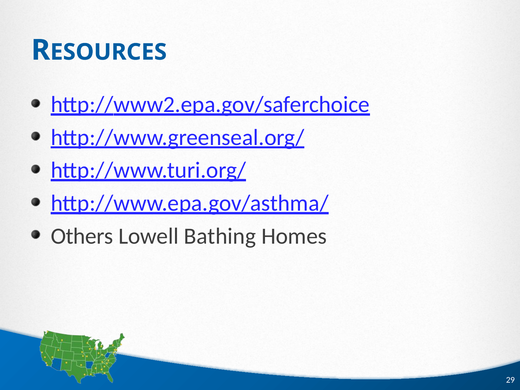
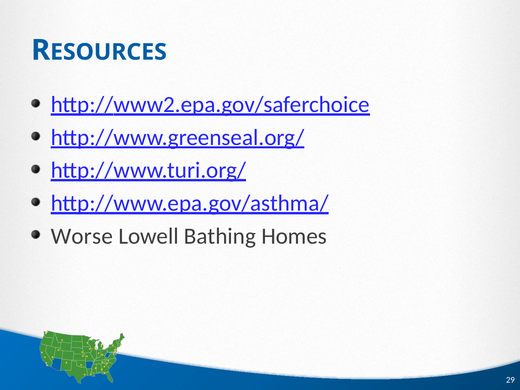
Others: Others -> Worse (82, 236)
